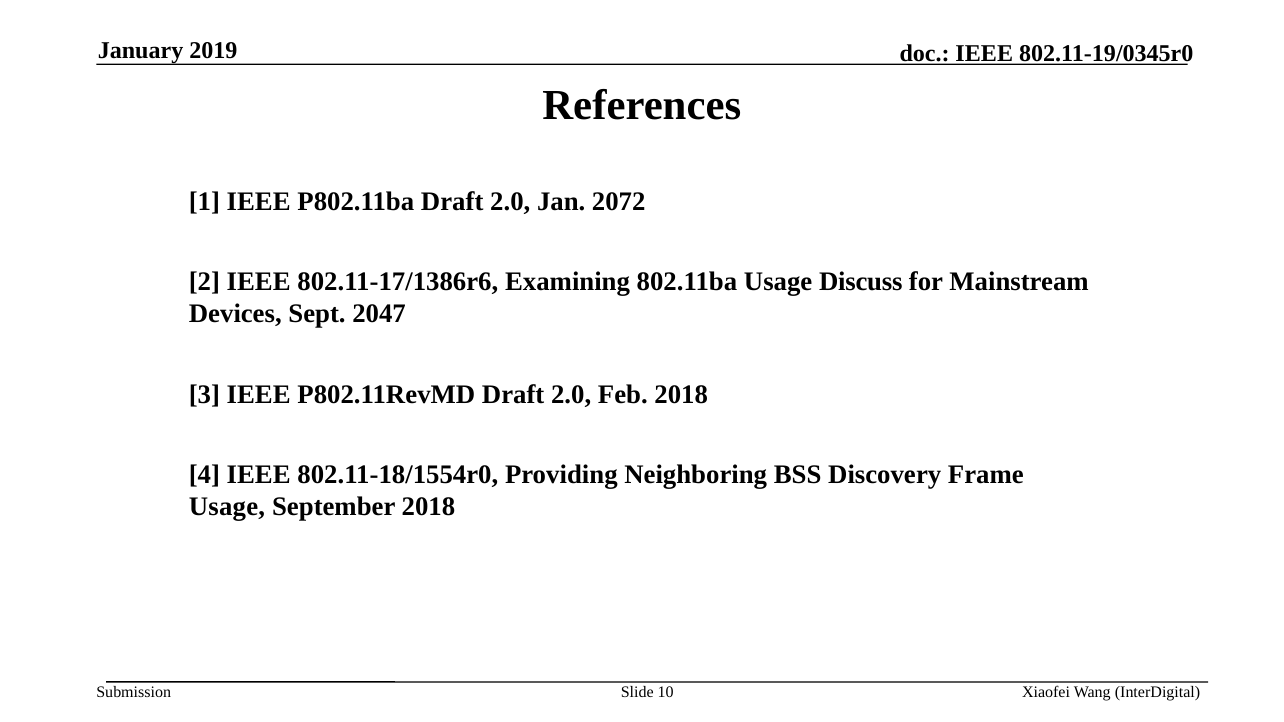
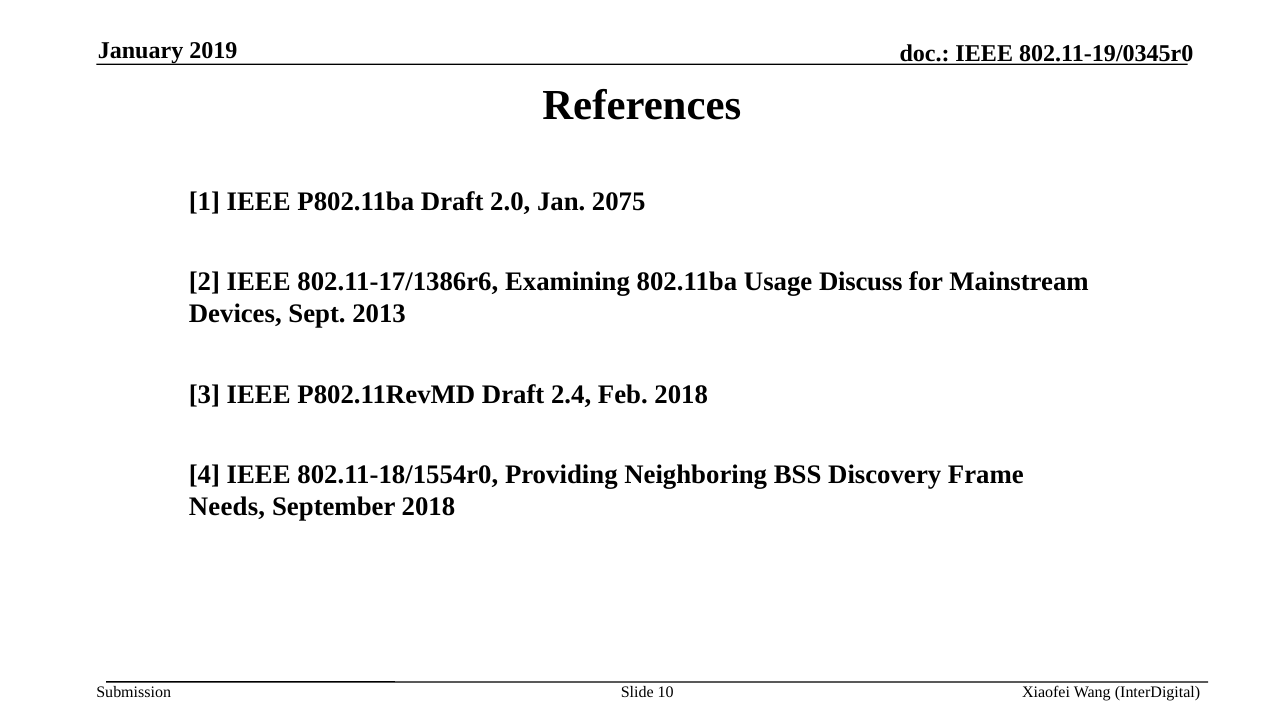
2072: 2072 -> 2075 (619, 202)
2047: 2047 -> 2013 (379, 314)
P802.11RevMD Draft 2.0: 2.0 -> 2.4 (571, 394)
Usage: Usage -> Needs (227, 507)
